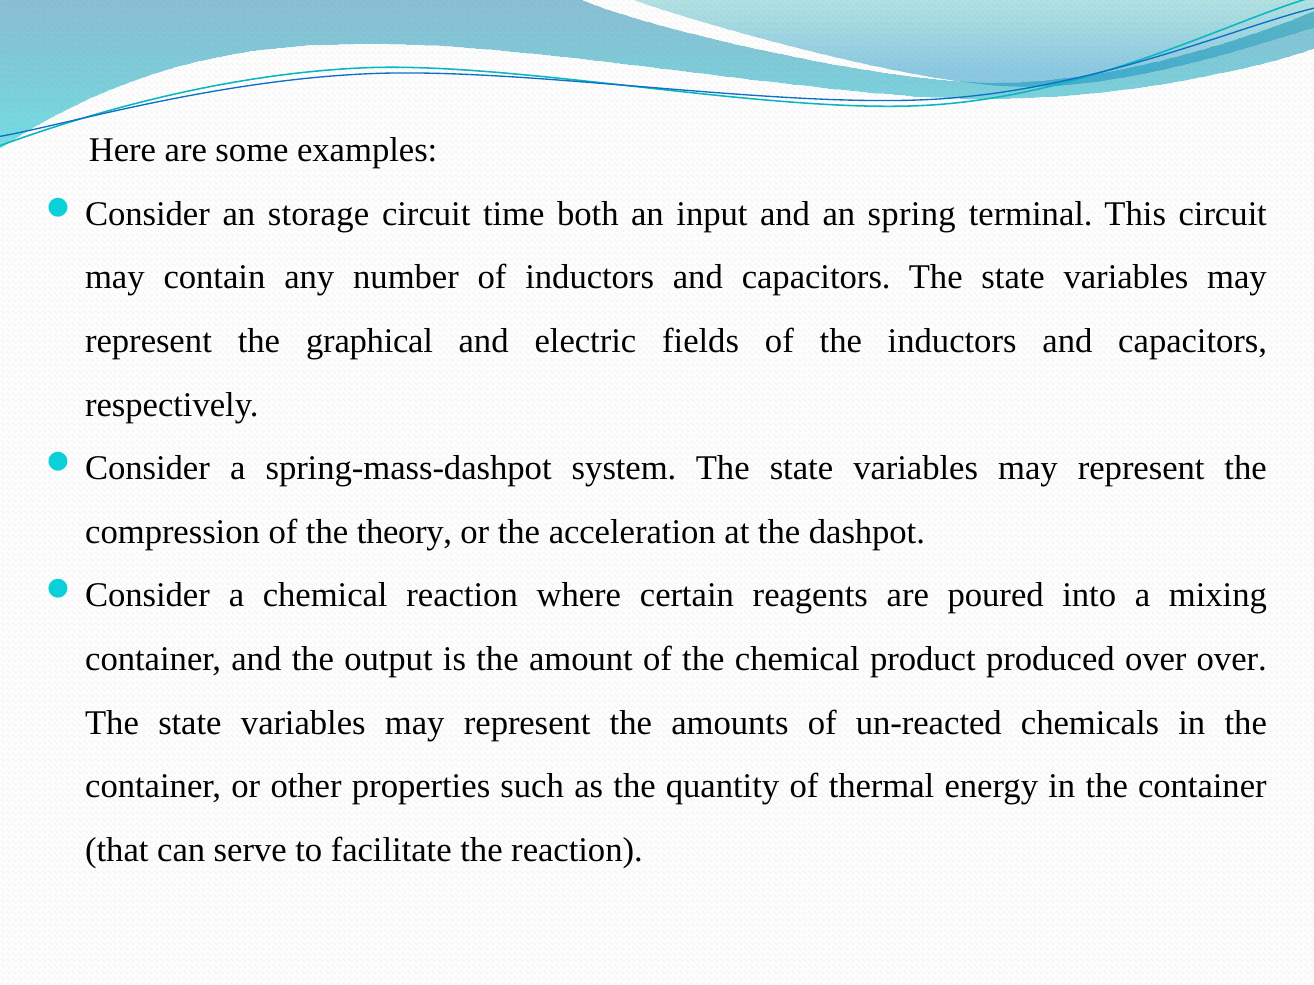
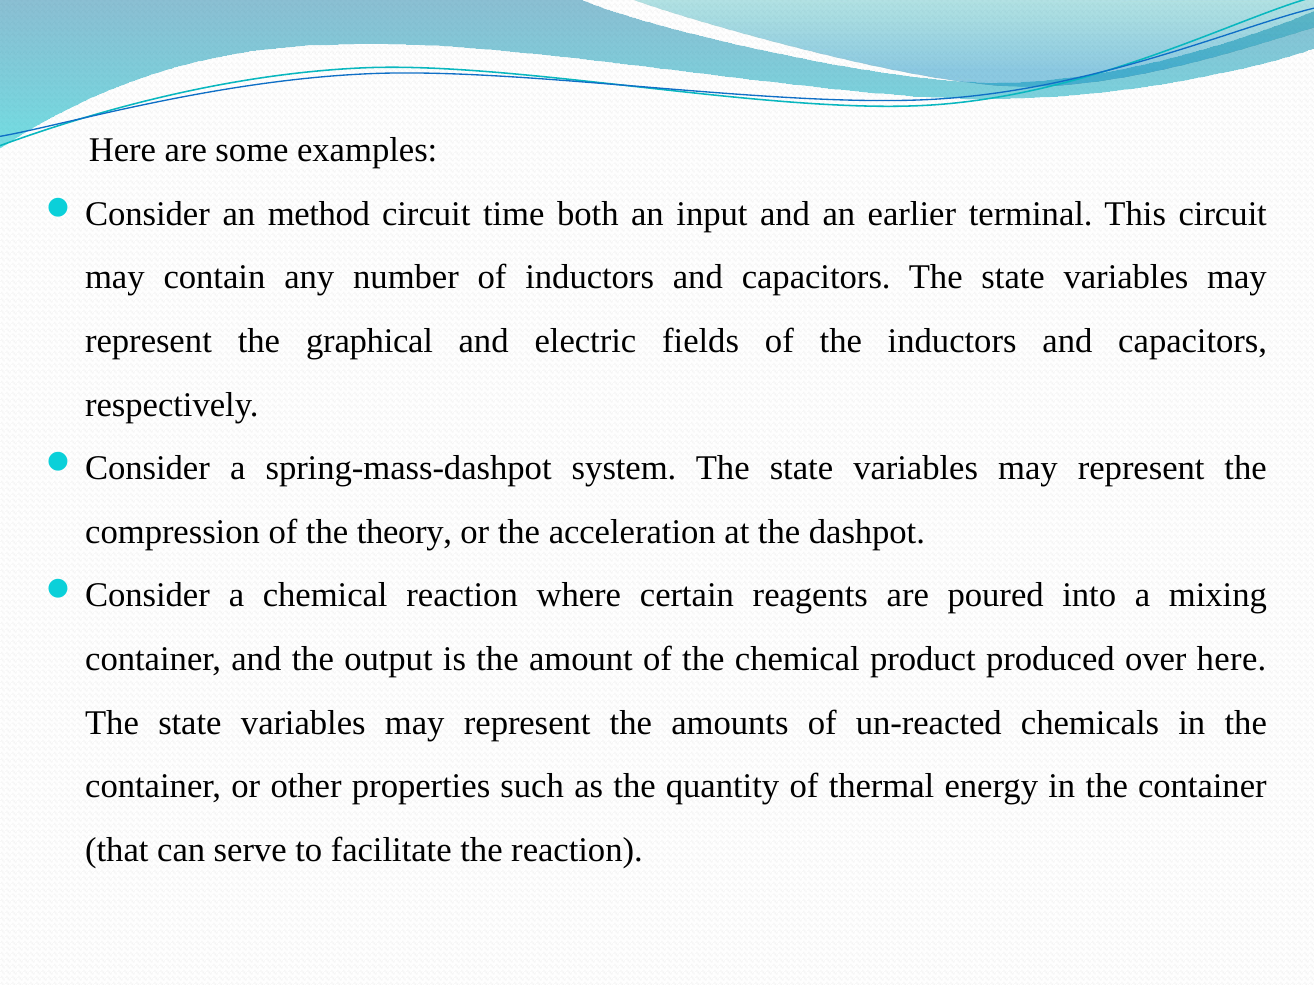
storage: storage -> method (319, 214)
spring: spring -> earlier (912, 214)
over over: over -> here (1232, 659)
